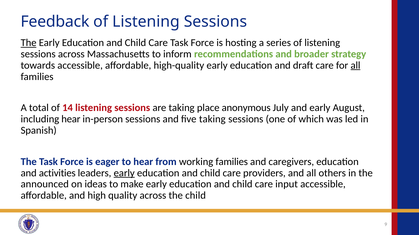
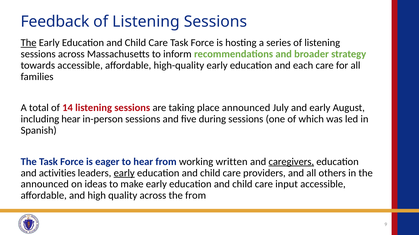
draft: draft -> each (303, 65)
all underline: present -> none (355, 65)
place anonymous: anonymous -> announced (246, 108)
five taking: taking -> during (212, 119)
working families: families -> written (232, 162)
caregivers underline: none -> present (291, 162)
the child: child -> from (196, 196)
